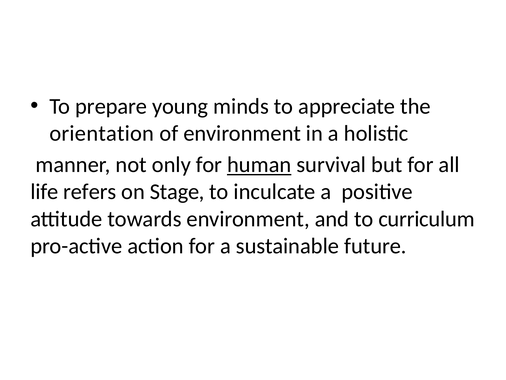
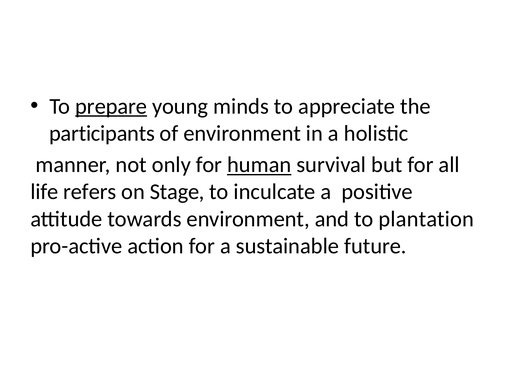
prepare underline: none -> present (111, 106)
orientation: orientation -> participants (102, 133)
curriculum: curriculum -> plantation (426, 219)
